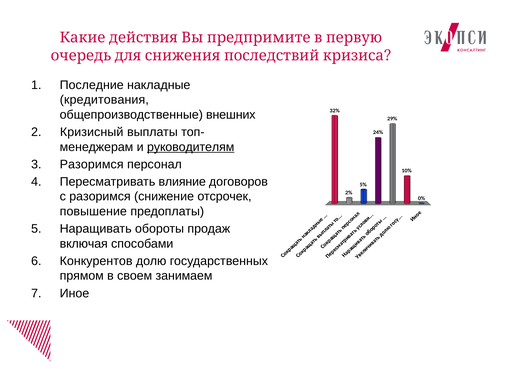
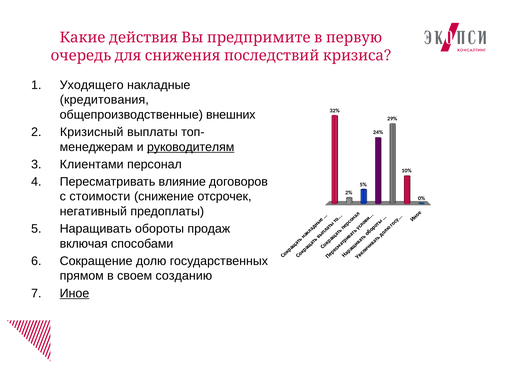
Последние: Последние -> Уходящего (92, 85)
Разоримся: Разоримся -> Клиентами (92, 164)
с разоримся: разоримся -> стоимости (100, 196)
повышение: повышение -> негативный (93, 211)
Конкурентов: Конкурентов -> Сокращение (96, 261)
занимаем: занимаем -> созданию (184, 275)
Иное underline: none -> present (74, 293)
